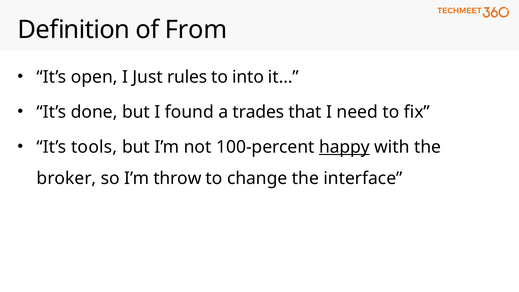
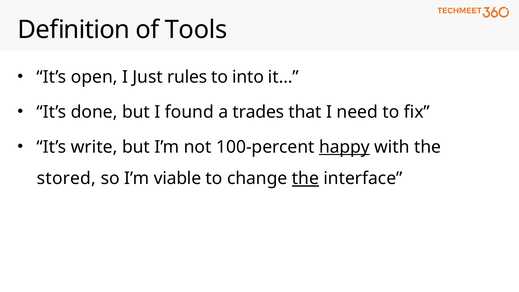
From: From -> Tools (196, 30)
tools: tools -> write (94, 147)
broker: broker -> stored (66, 178)
throw: throw -> viable (177, 178)
the underline: none -> present (305, 178)
